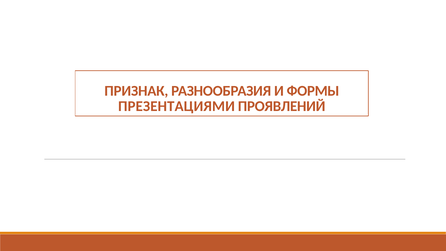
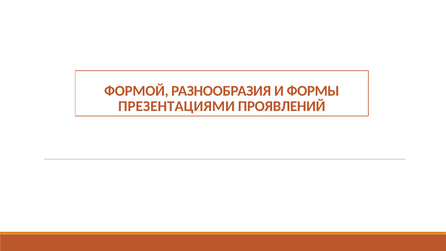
ПРИЗНАК: ПРИЗНАК -> ФОРМОЙ (136, 91)
